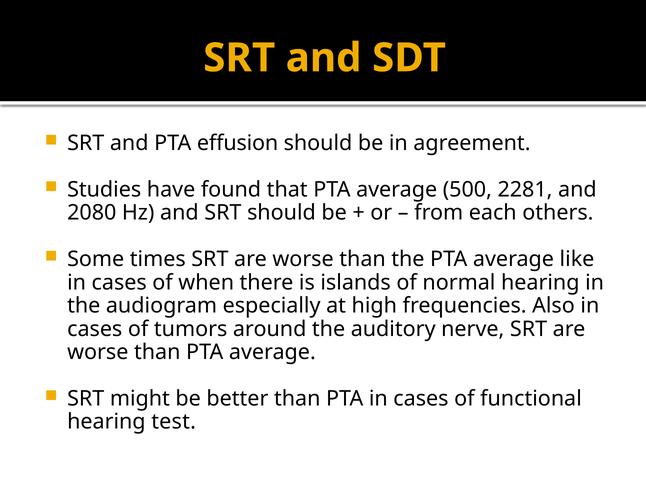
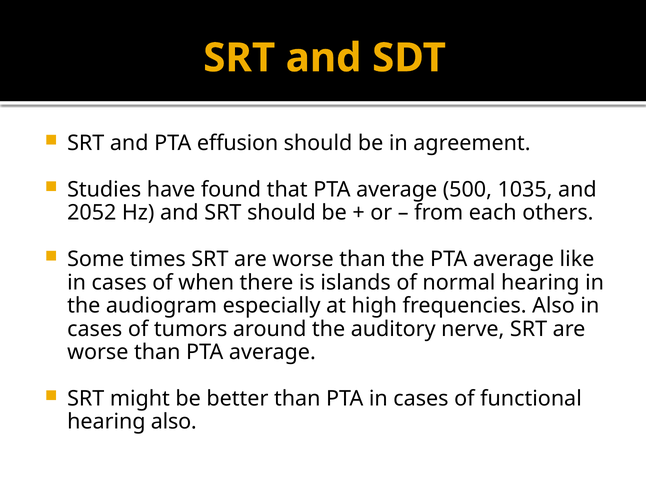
2281: 2281 -> 1035 (525, 190)
2080: 2080 -> 2052 (92, 213)
hearing test: test -> also (174, 422)
